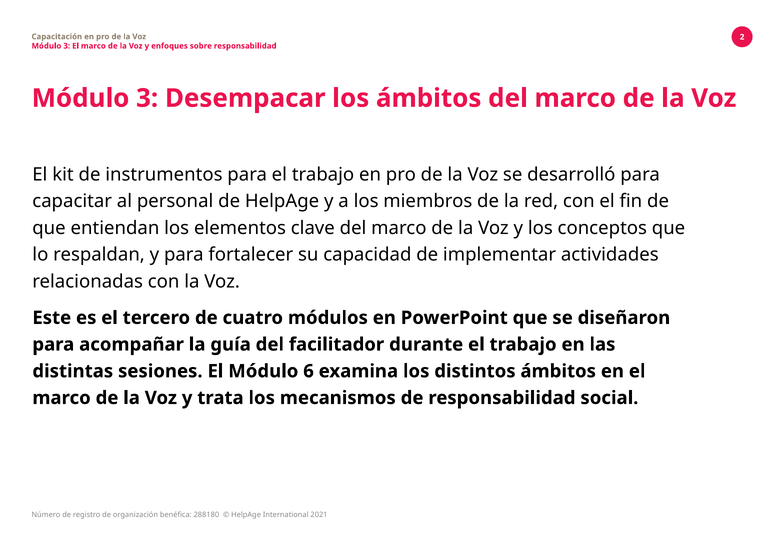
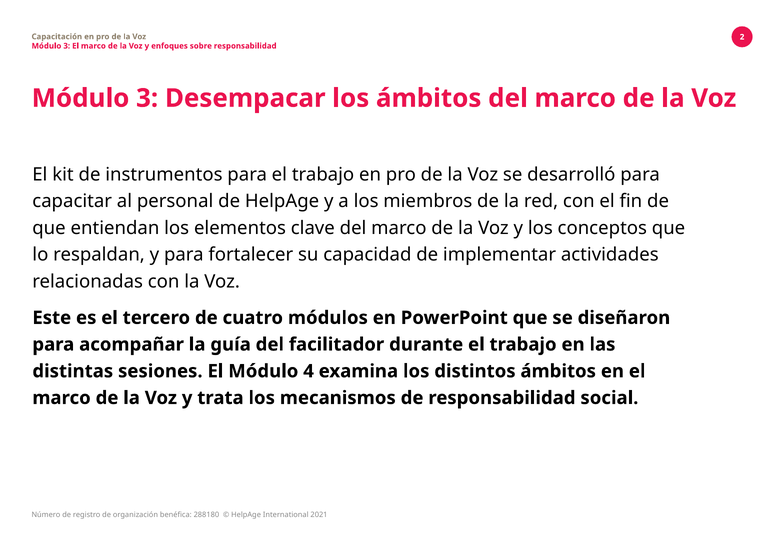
6: 6 -> 4 (309, 371)
